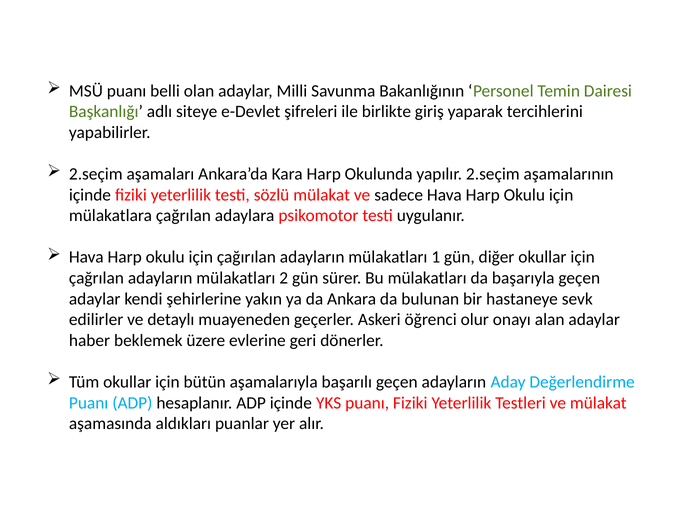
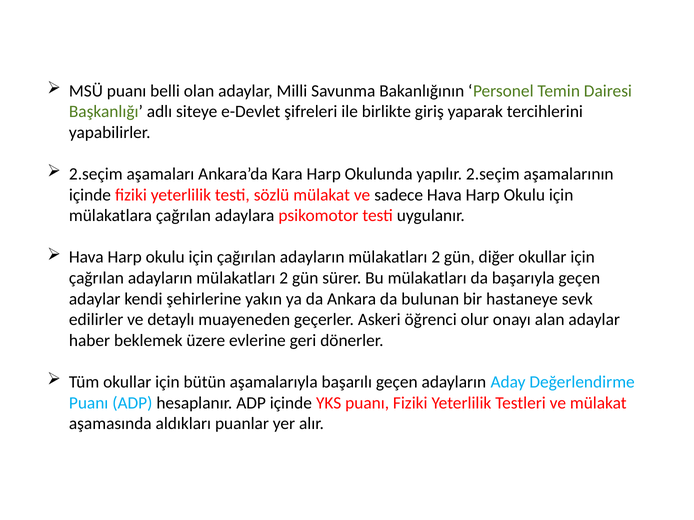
çağırılan adayların mülakatları 1: 1 -> 2 (436, 258)
